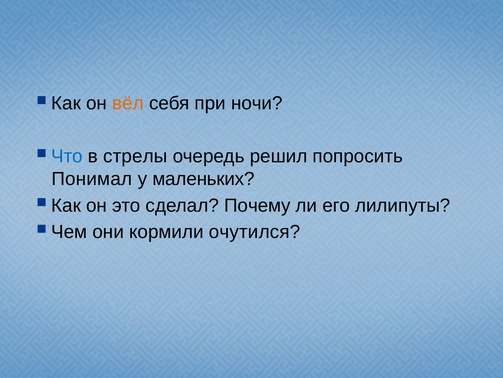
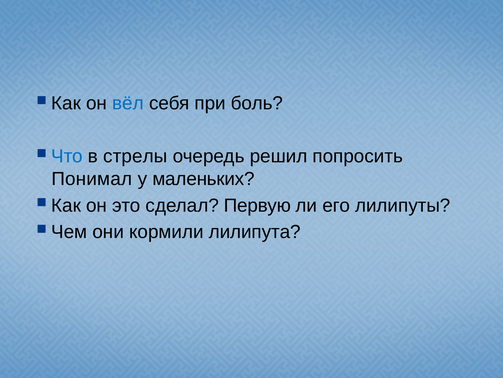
вёл colour: orange -> blue (128, 103)
ночи: ночи -> боль (257, 103)
Почему: Почему -> Первую (257, 205)
очутился: очутился -> лилипута (255, 232)
